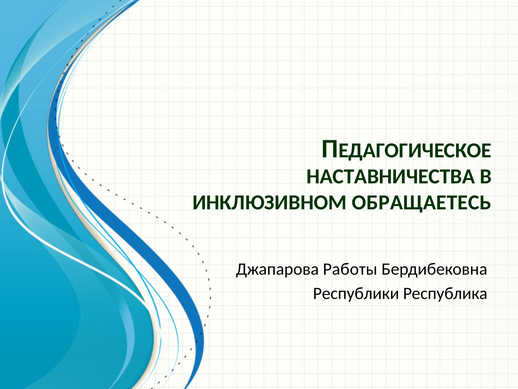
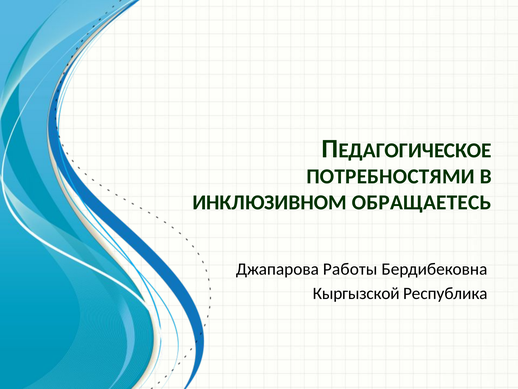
НАСТАВНИЧЕСТВА: НАСТАВНИЧЕСТВА -> ПОТРЕБНОСТЯМИ (391, 176)
Республики: Республики -> Кыргызской (356, 293)
